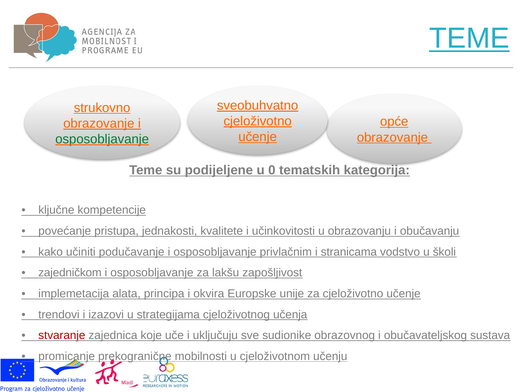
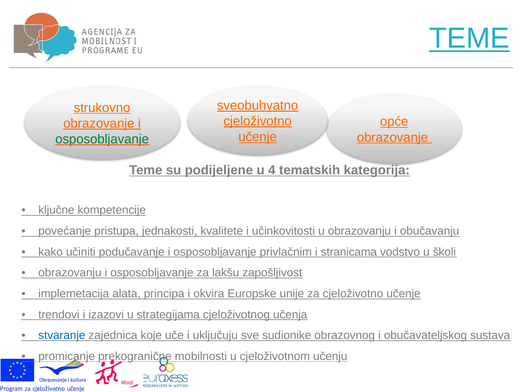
0: 0 -> 4 (272, 170)
zajedničkom: zajedničkom -> obrazovanju (70, 273)
stvaranje colour: red -> blue (62, 336)
